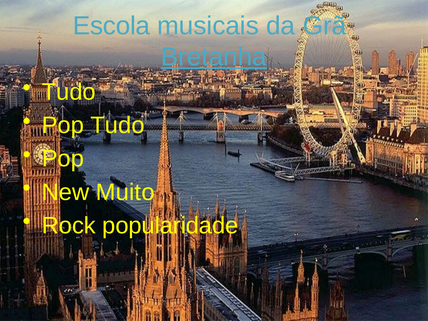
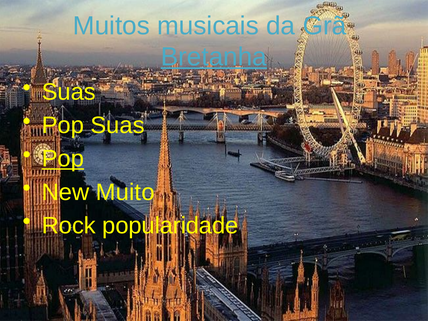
Escola: Escola -> Muitos (111, 26)
Tudo: Tudo -> Suas (69, 92)
Pop Tudo: Tudo -> Suas (118, 125)
Pop underline: none -> present (63, 159)
